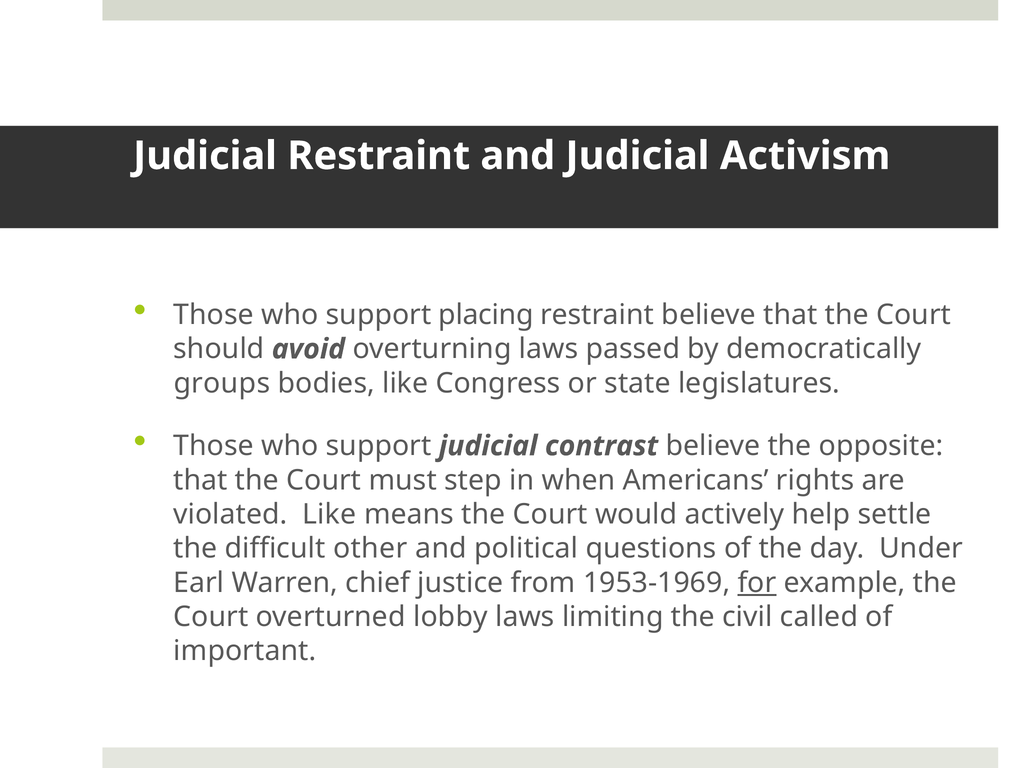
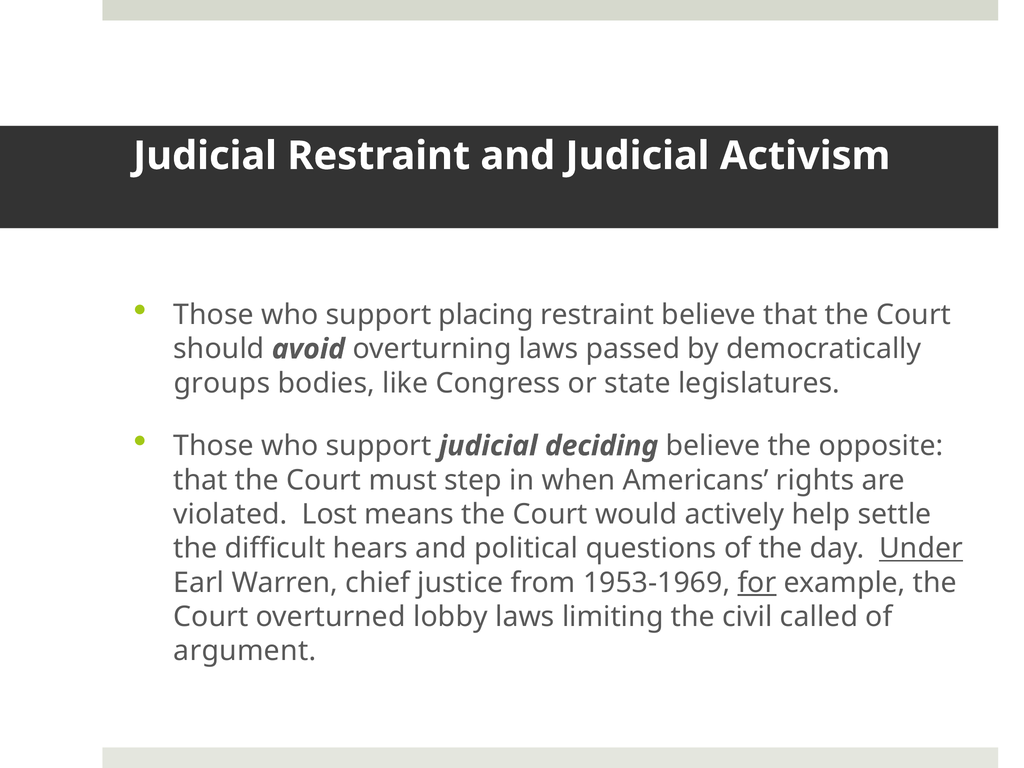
contrast: contrast -> deciding (602, 446)
violated Like: Like -> Lost (330, 514)
other: other -> hears (371, 548)
Under underline: none -> present (921, 548)
important: important -> argument (245, 651)
